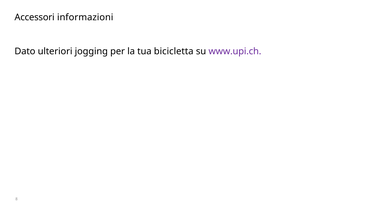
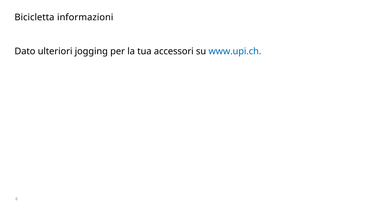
Accessori: Accessori -> Bicicletta (34, 17)
bicicletta: bicicletta -> accessori (174, 51)
www.upi.ch colour: purple -> blue (235, 51)
